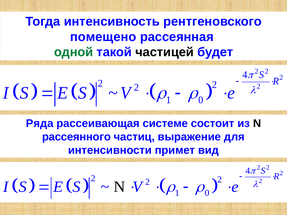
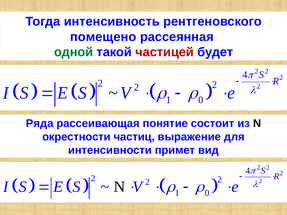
частицей colour: black -> red (165, 52)
системе: системе -> понятие (165, 124)
рассеянного: рассеянного -> окрестности (76, 137)
